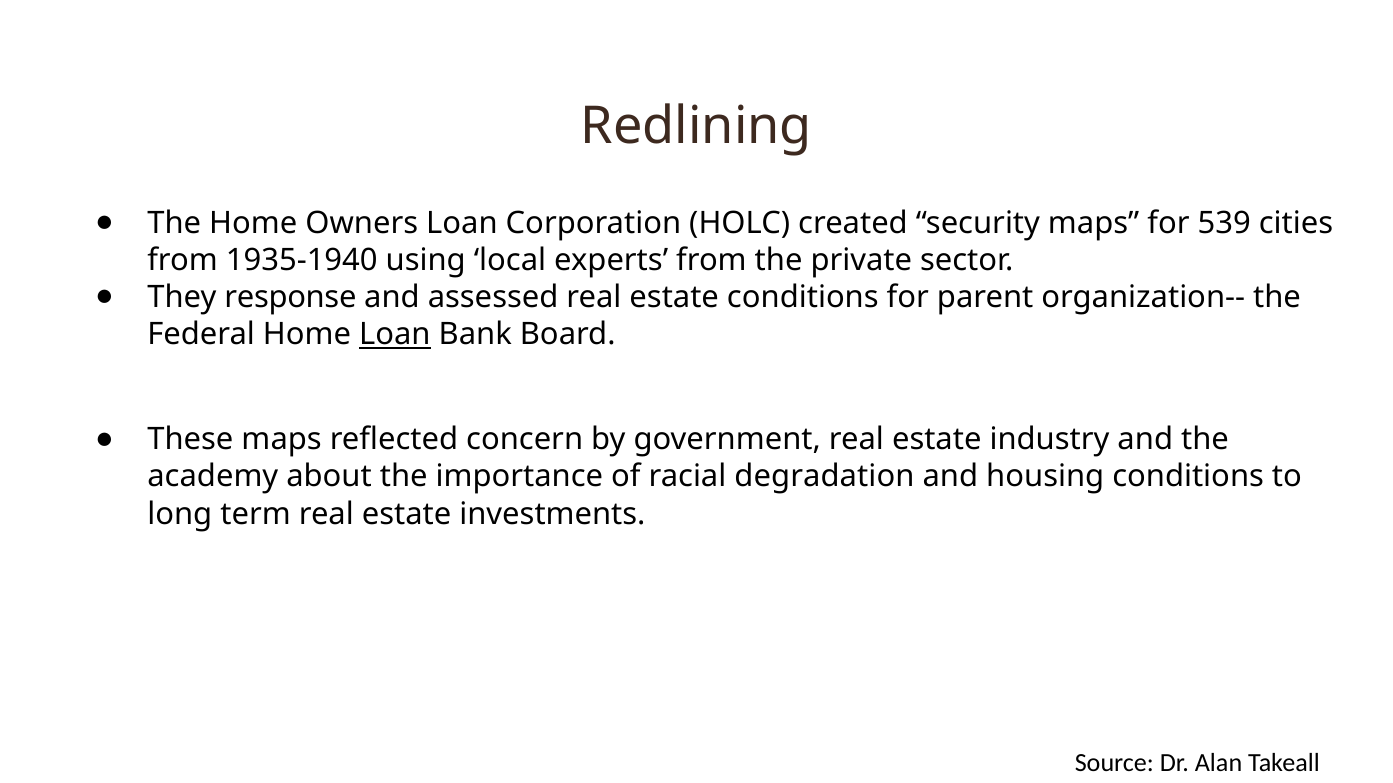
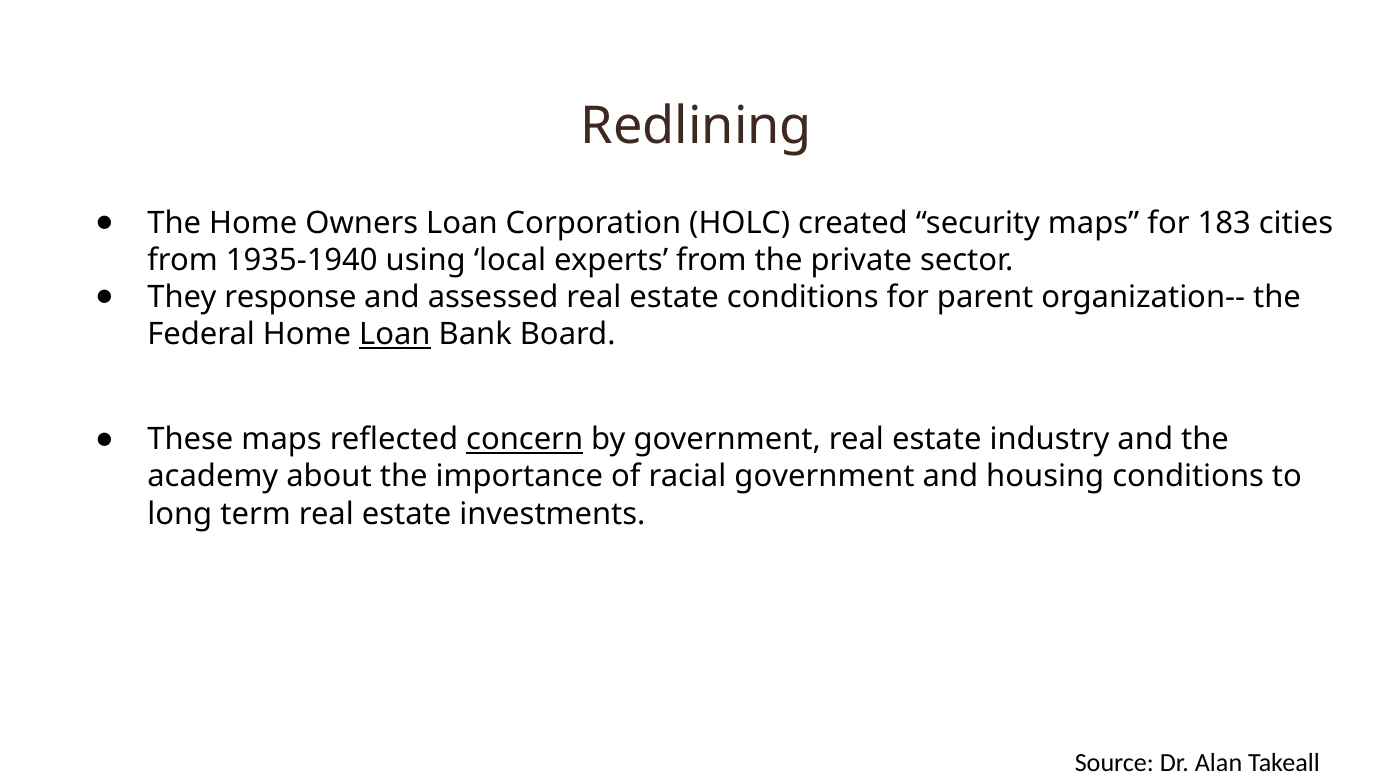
539: 539 -> 183 (1224, 223)
concern underline: none -> present (525, 440)
racial degradation: degradation -> government (824, 477)
